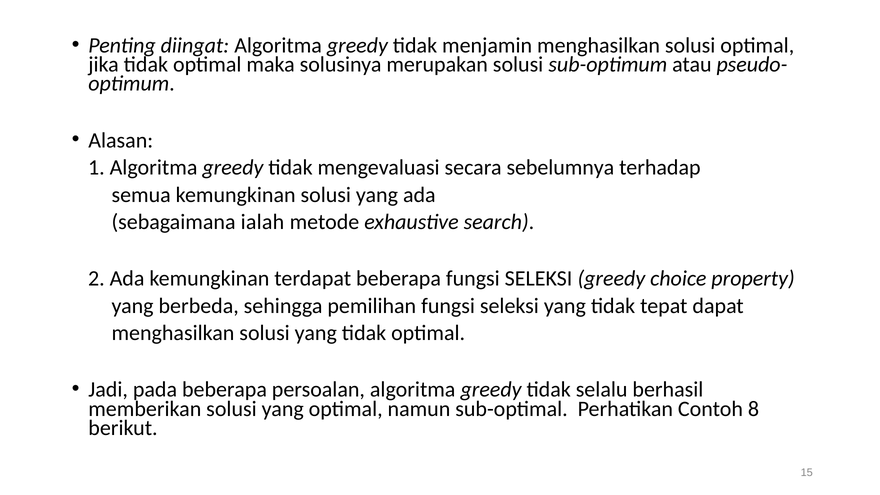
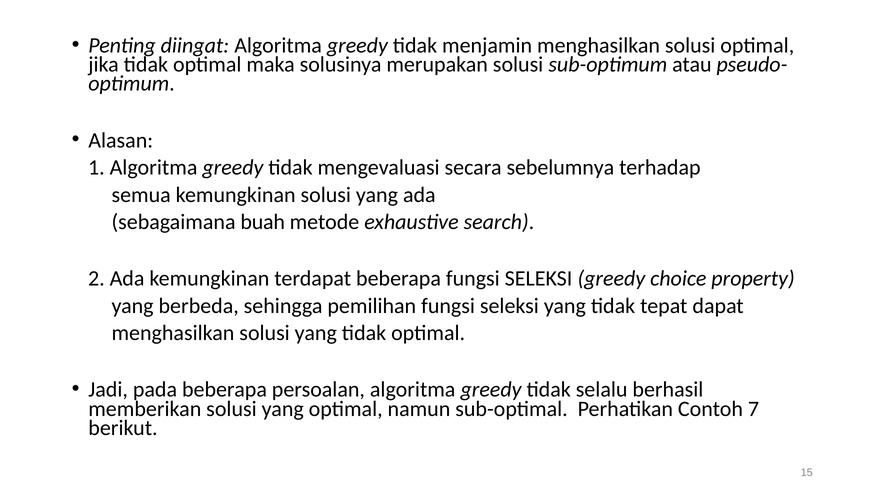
ialah: ialah -> buah (263, 222)
8: 8 -> 7 (754, 409)
